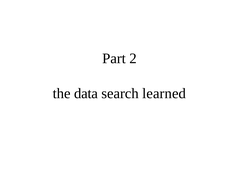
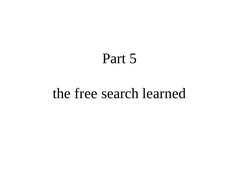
2: 2 -> 5 (133, 59)
data: data -> free (86, 94)
